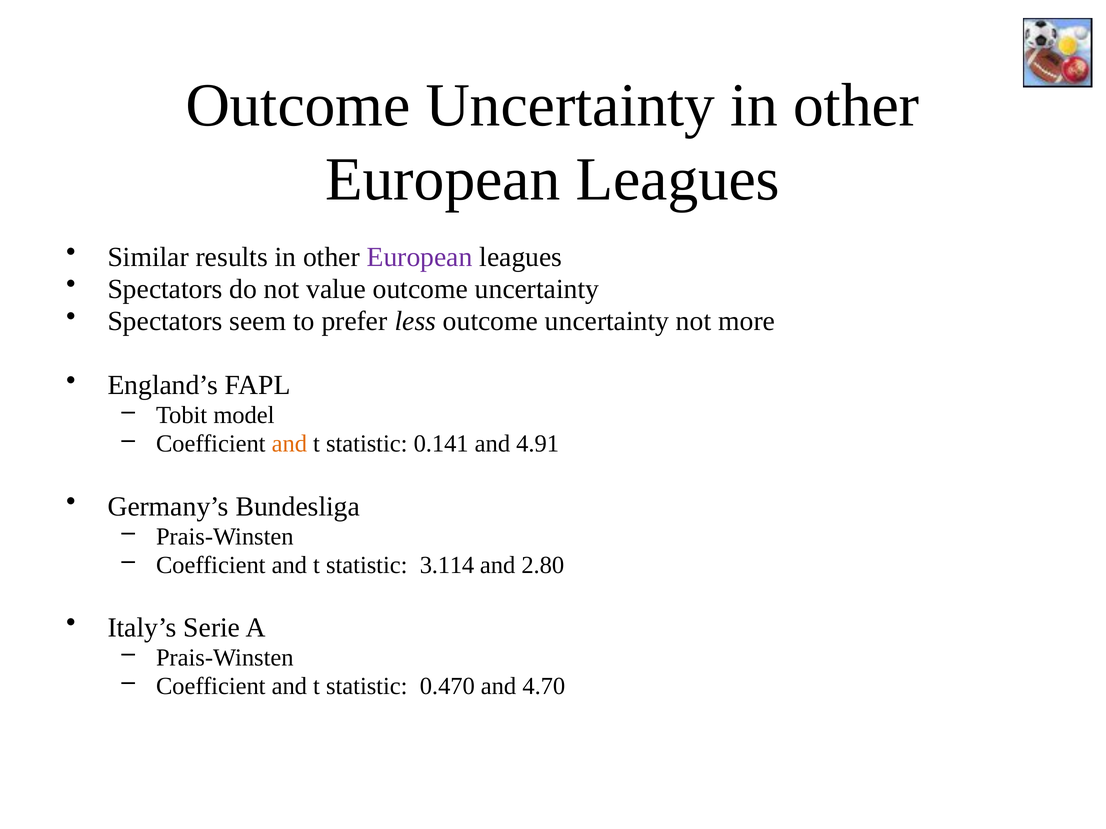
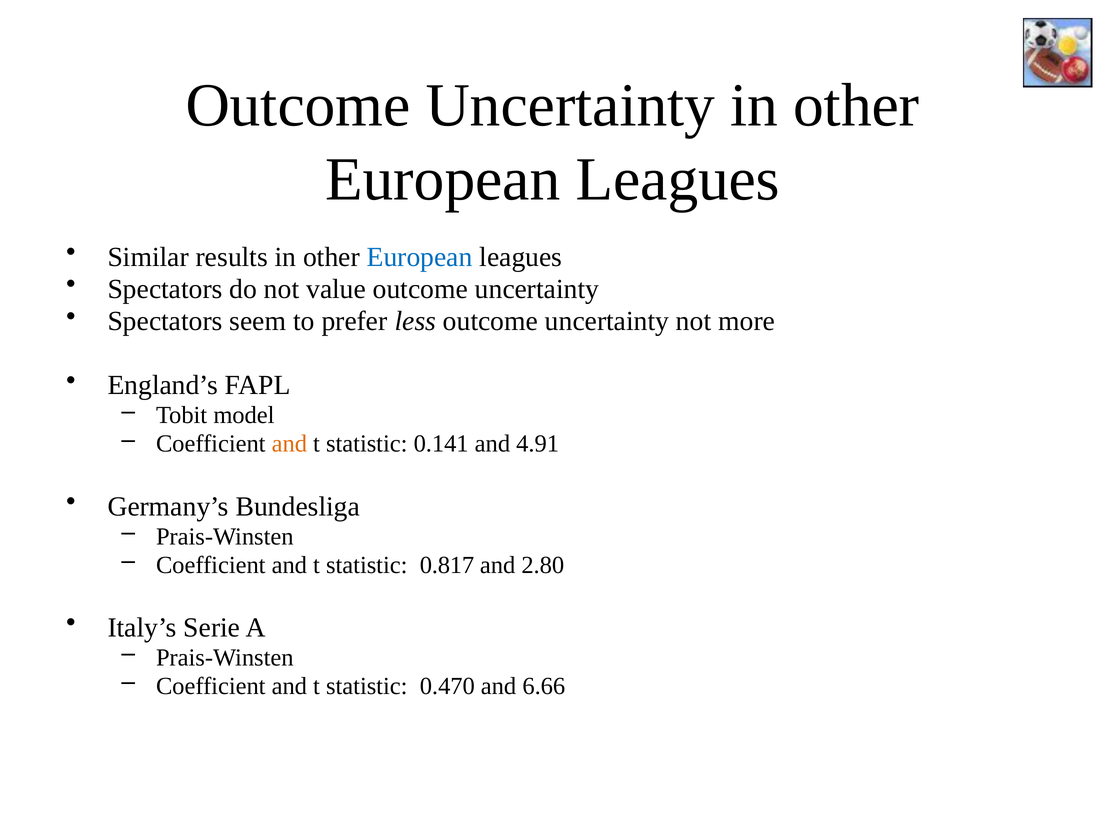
European colour: purple -> blue (420, 257)
3.114: 3.114 -> 0.817 (447, 565)
4.70: 4.70 -> 6.66 (544, 686)
